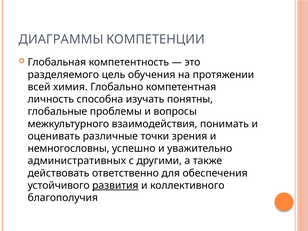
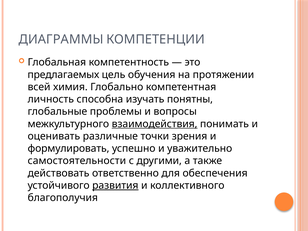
разделяемого: разделяемого -> предлагаемых (63, 75)
взаимодействия underline: none -> present (155, 124)
немногословны: немногословны -> формулировать (69, 149)
административных: административных -> самостоятельности (77, 161)
